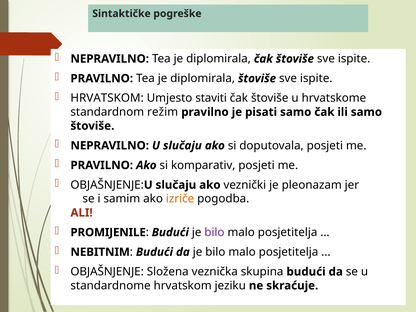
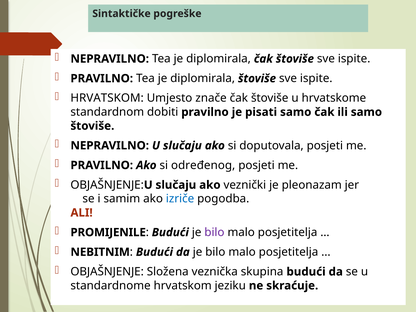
staviti: staviti -> znače (211, 98)
režim: režim -> dobiti (163, 112)
komparativ: komparativ -> određenog (203, 165)
izriče colour: orange -> blue (180, 199)
